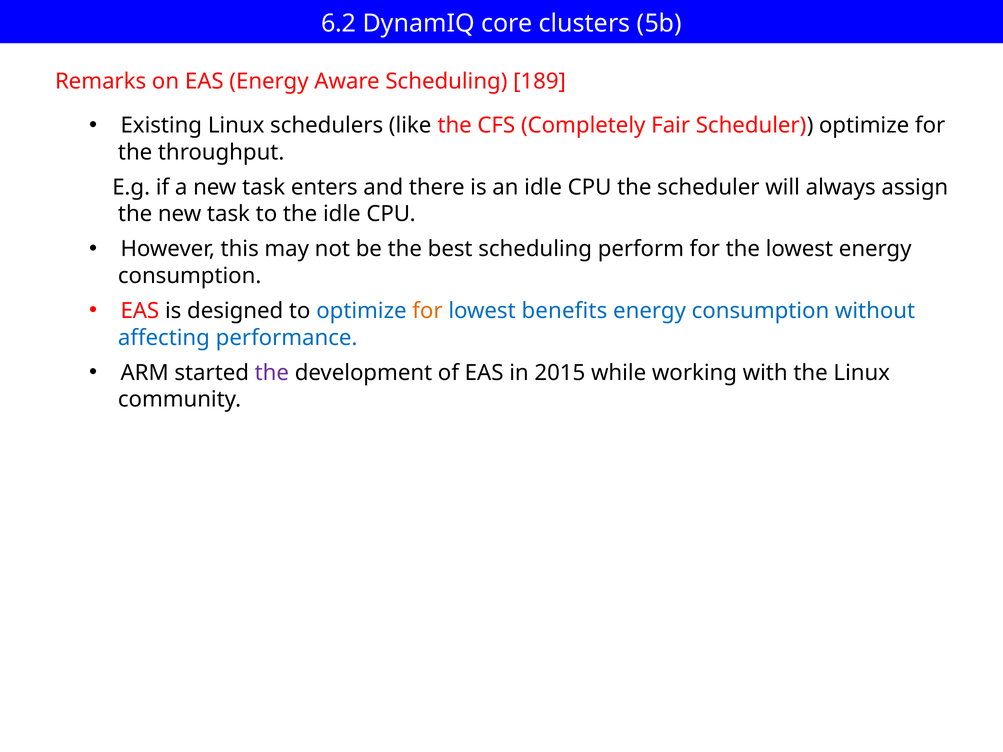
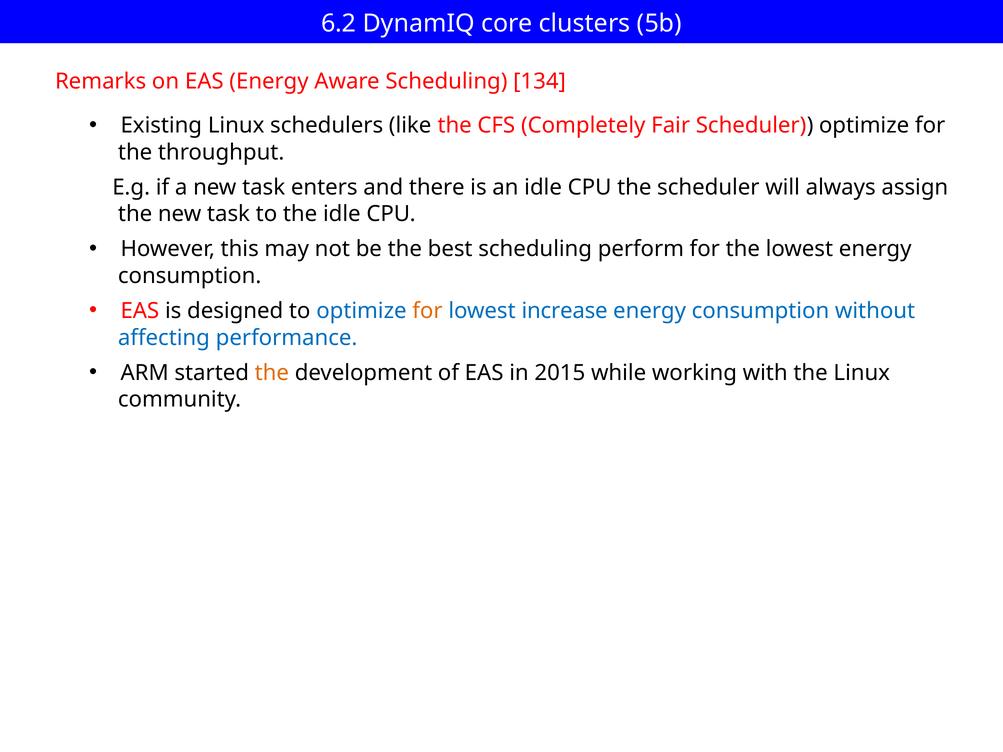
189: 189 -> 134 (540, 81)
benefits: benefits -> increase (565, 311)
the colour: purple -> orange (272, 373)
